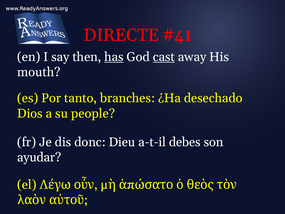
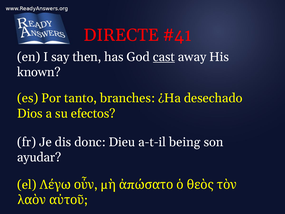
has underline: present -> none (114, 57)
mouth: mouth -> known (39, 72)
people: people -> efectos (93, 113)
debes: debes -> being (185, 142)
